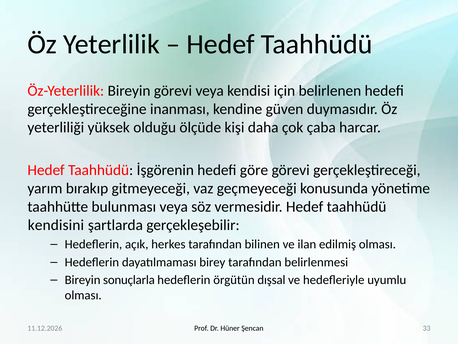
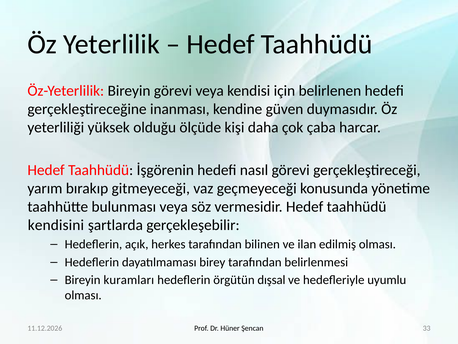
göre: göre -> nasıl (254, 170)
sonuçlarla: sonuçlarla -> kuramları (129, 280)
